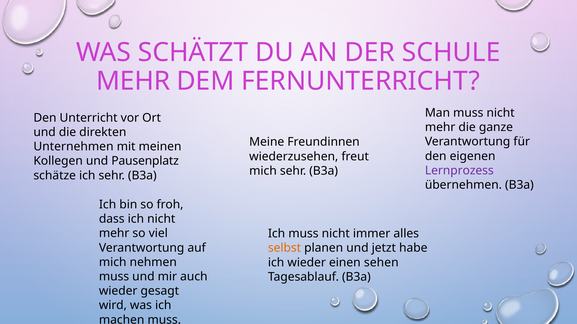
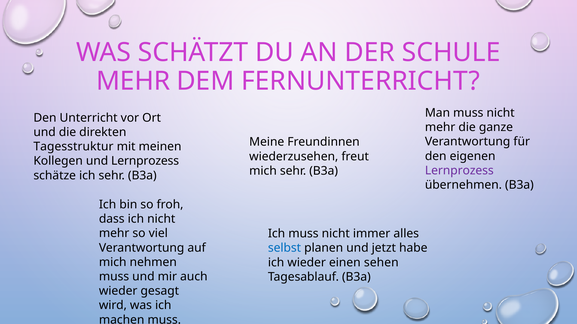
Unternehmen: Unternehmen -> Tagesstruktur (73, 147)
und Pausenplatz: Pausenplatz -> Lernprozess (145, 161)
selbst colour: orange -> blue (284, 248)
